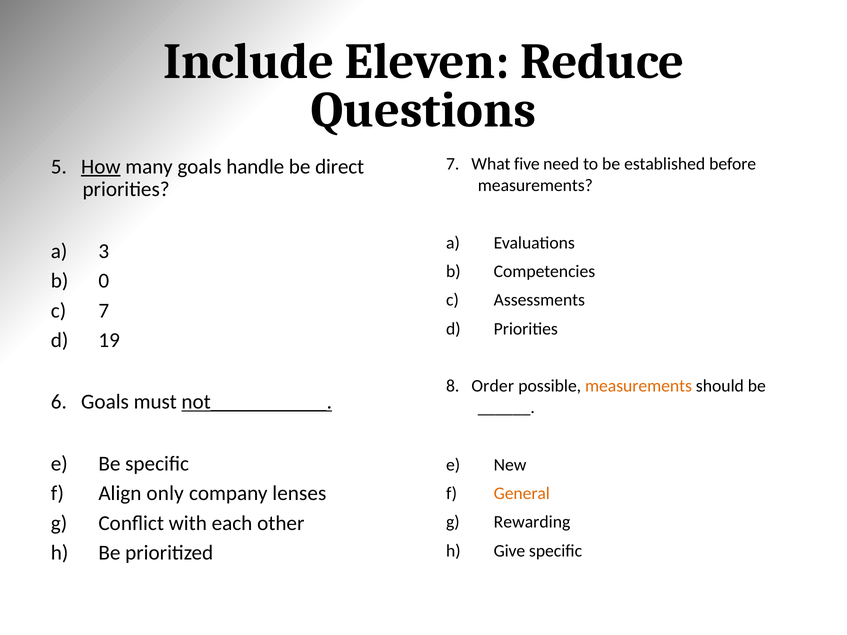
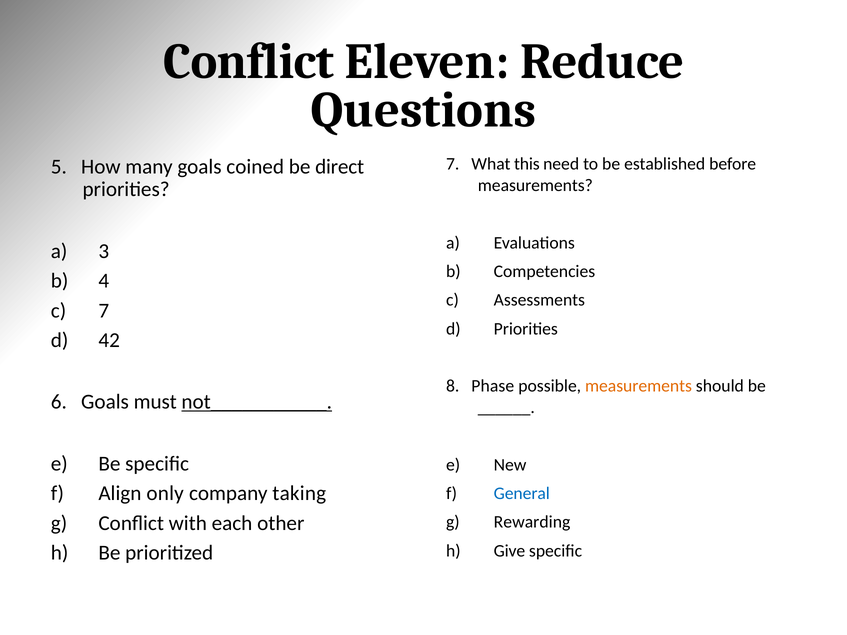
Include: Include -> Conflict (249, 62)
five: five -> this (527, 164)
How underline: present -> none (101, 167)
handle: handle -> coined (255, 167)
0: 0 -> 4 (104, 281)
19: 19 -> 42 (109, 340)
Order: Order -> Phase (493, 386)
lenses: lenses -> taking (299, 494)
General colour: orange -> blue (522, 494)
